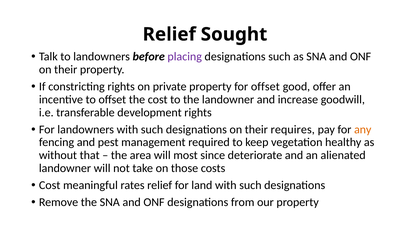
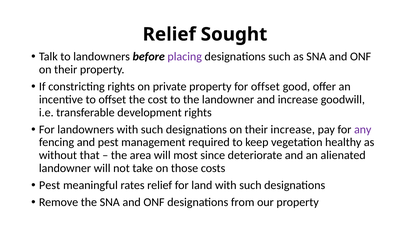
their requires: requires -> increase (293, 130)
any colour: orange -> purple (363, 130)
Cost: Cost -> Pest (50, 186)
